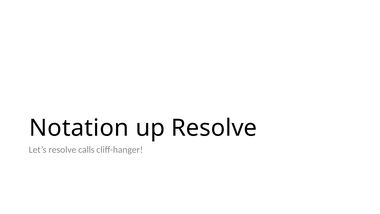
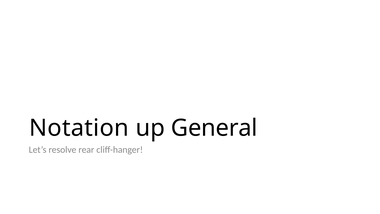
up Resolve: Resolve -> General (214, 128)
calls: calls -> rear (86, 150)
